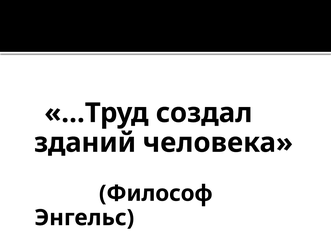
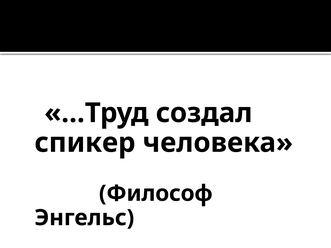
зданий: зданий -> спикер (85, 143)
